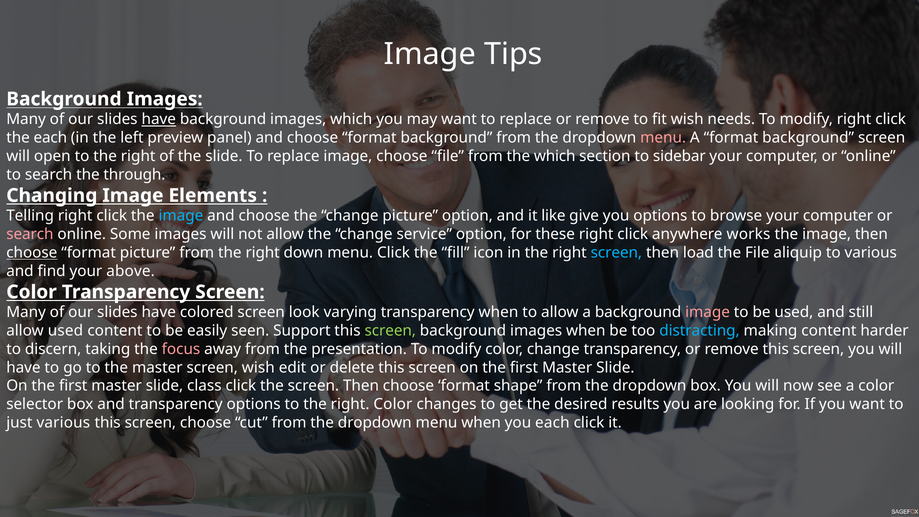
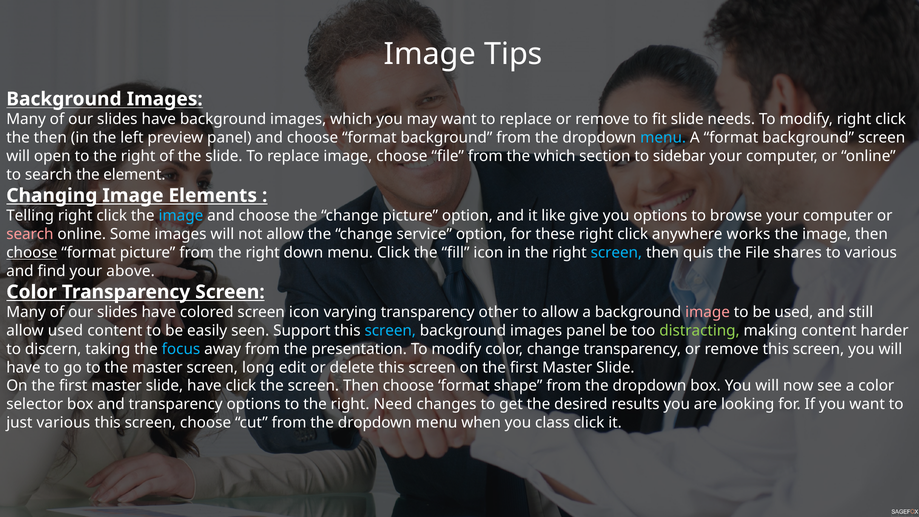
have underline: present -> none (159, 119)
fit wish: wish -> slide (687, 119)
the each: each -> then (50, 138)
menu colour: pink -> light blue (663, 138)
through: through -> element (134, 175)
load: load -> quis (698, 253)
aliquip: aliquip -> shares (798, 253)
screen look: look -> icon (304, 312)
transparency when: when -> other (498, 312)
screen colour: light green -> light blue (390, 331)
images when: when -> panel (586, 331)
distracting colour: light blue -> light green (699, 331)
focus colour: pink -> light blue (181, 349)
screen wish: wish -> long (258, 367)
slide class: class -> have (204, 386)
right Color: Color -> Need (393, 404)
you each: each -> class (552, 423)
